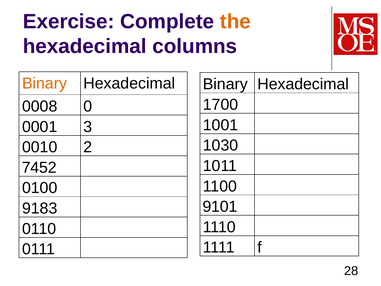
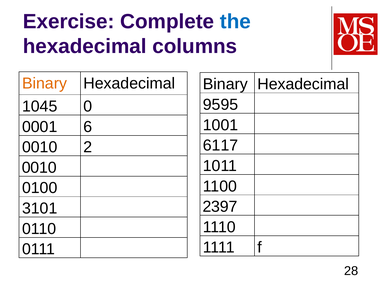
the colour: orange -> blue (235, 21)
1700: 1700 -> 9595 (221, 105)
0008: 0008 -> 1045 (40, 106)
3: 3 -> 6 (88, 127)
1030: 1030 -> 6117 (221, 145)
7452: 7452 -> 0010 (39, 167)
9101: 9101 -> 2397 (220, 206)
9183: 9183 -> 3101 (40, 208)
